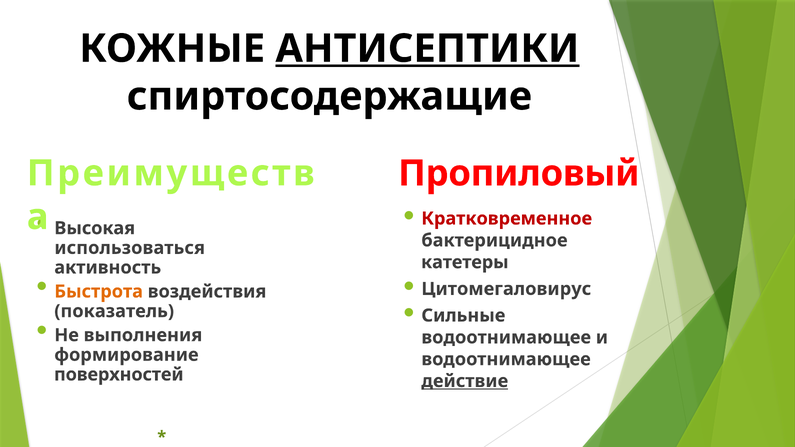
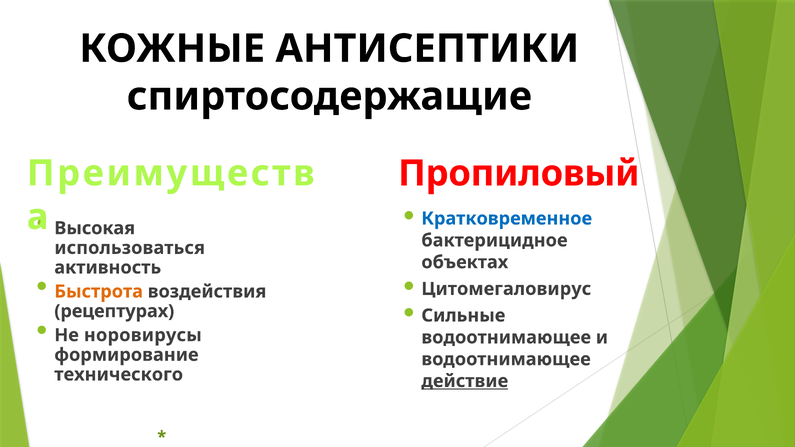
АНТИСЕПТИКИ underline: present -> none (427, 49)
Кратковременное colour: red -> blue (507, 219)
катетеры: катетеры -> объектах (465, 262)
показатель: показатель -> рецептурах (114, 311)
выполнения: выполнения -> норовирусы (143, 335)
поверхностей: поверхностей -> технического (119, 375)
